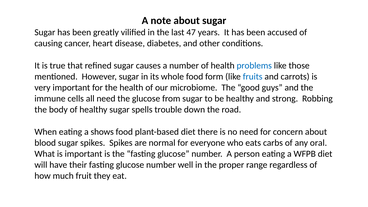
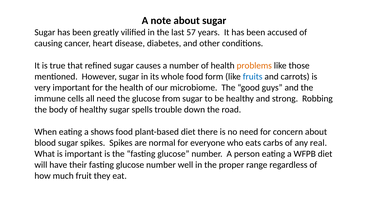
47: 47 -> 57 (191, 32)
problems colour: blue -> orange (254, 66)
oral: oral -> real (318, 143)
